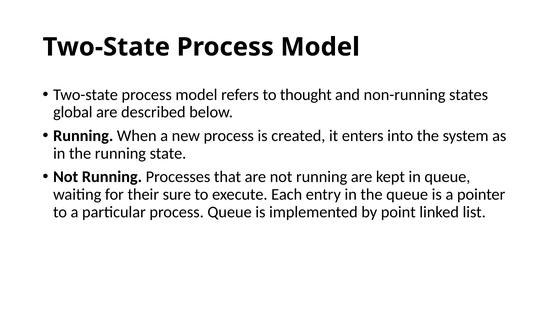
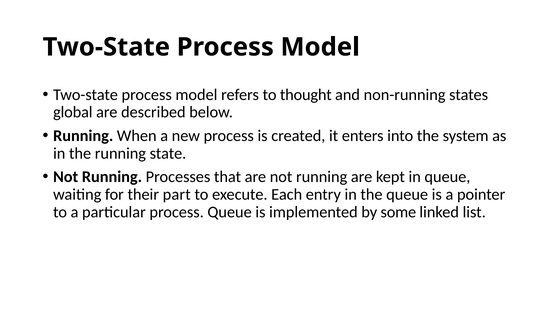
sure: sure -> part (177, 194)
point: point -> some (398, 212)
